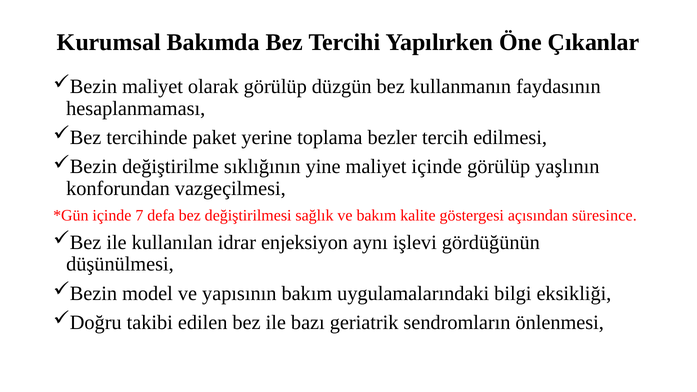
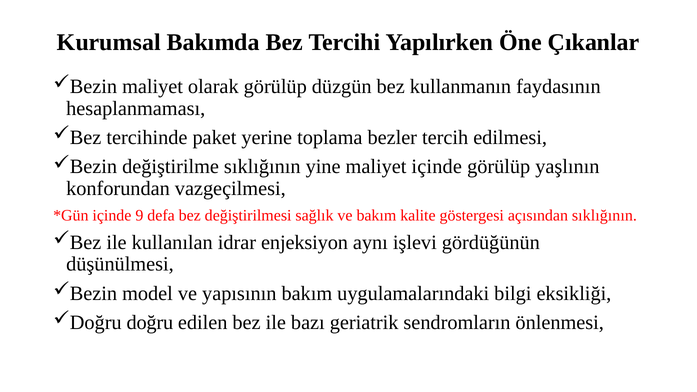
7: 7 -> 9 (139, 216)
açısından süresince: süresince -> sıklığının (604, 216)
takibi: takibi -> doğru (150, 323)
